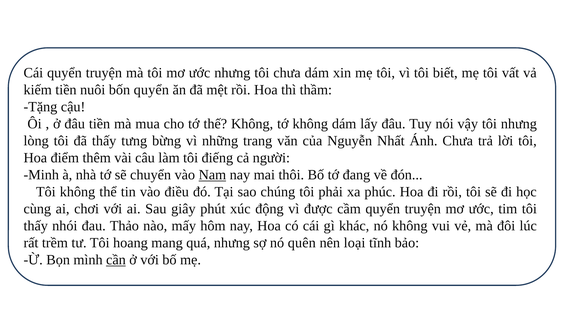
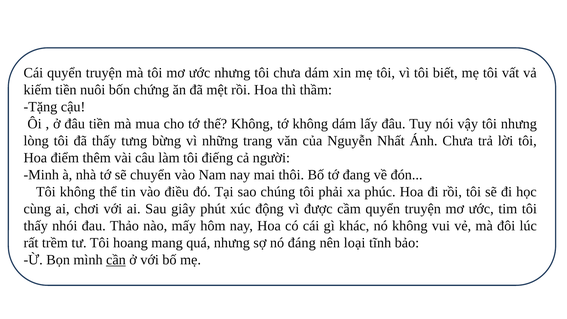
bốn quyển: quyển -> chứng (151, 90)
Nam underline: present -> none (212, 175)
quên: quên -> đáng (302, 243)
